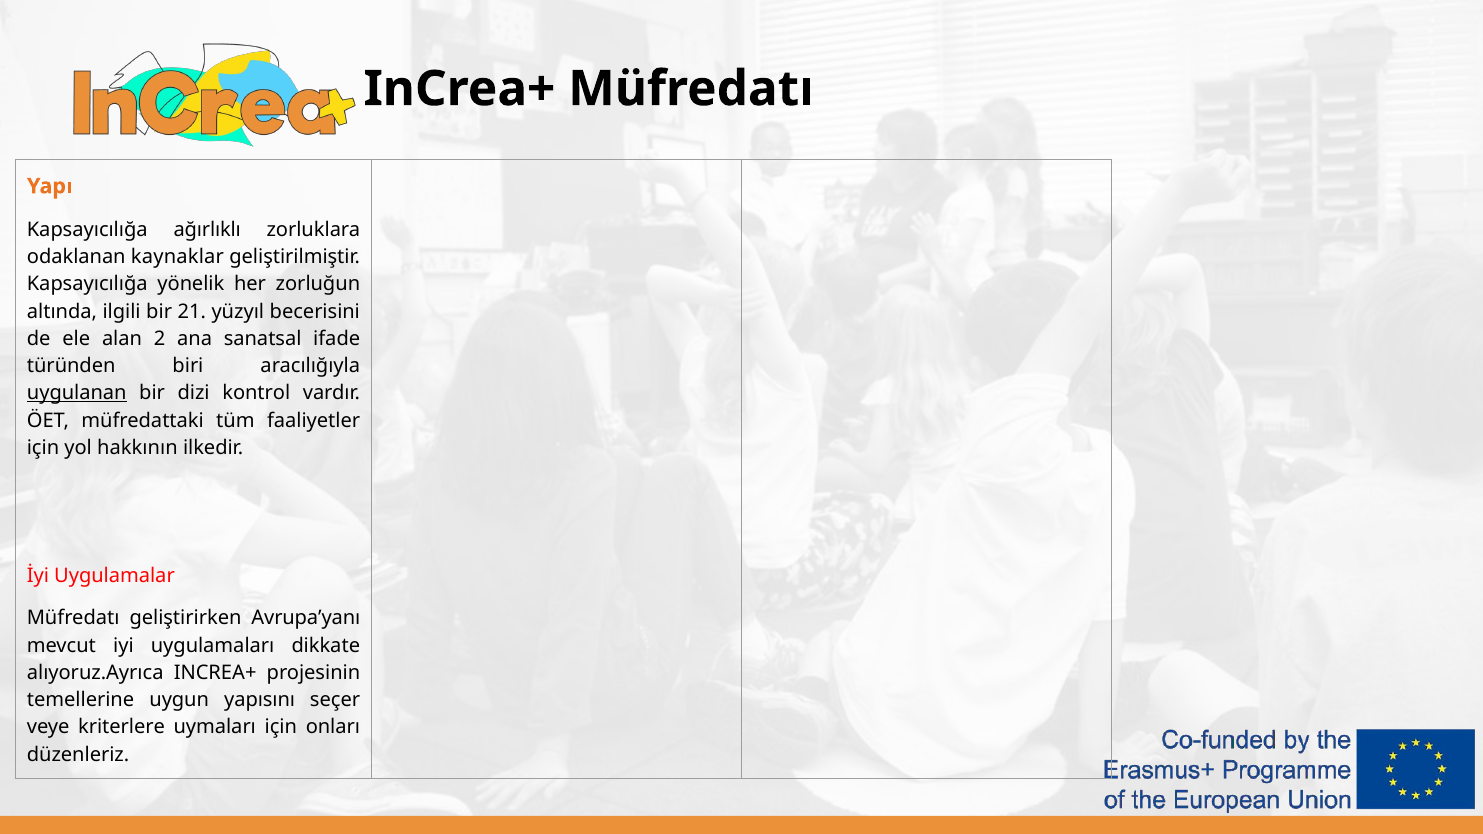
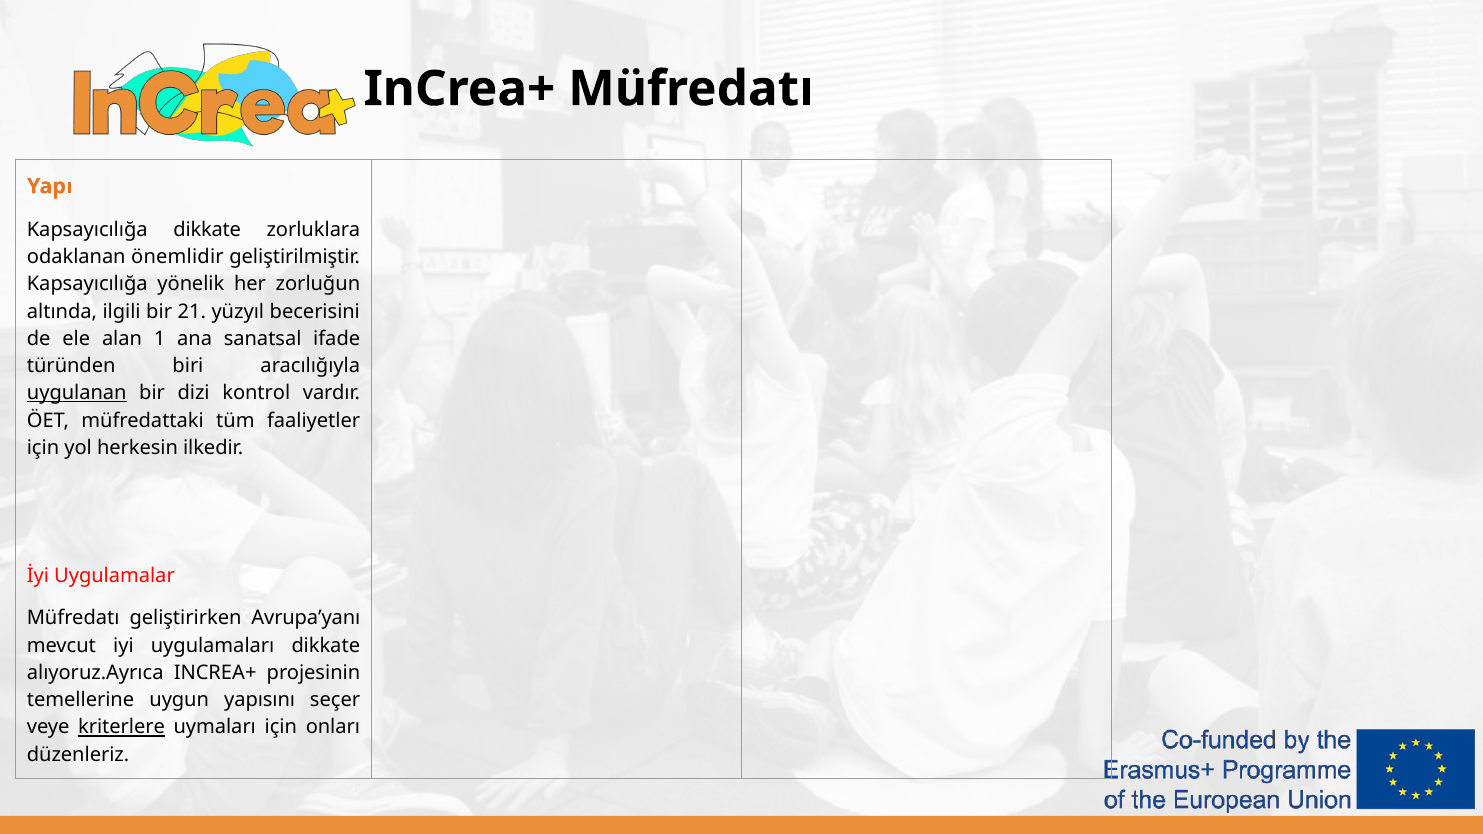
Kapsayıcılığa ağırlıklı: ağırlıklı -> dikkate (207, 230)
kaynaklar: kaynaklar -> önemlidir (177, 257)
2: 2 -> 1 (160, 339)
hakkının: hakkının -> herkesin (137, 448)
kriterlere underline: none -> present (122, 727)
